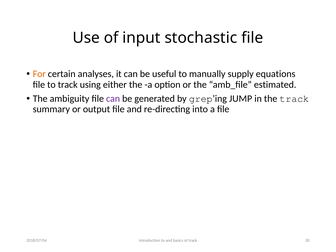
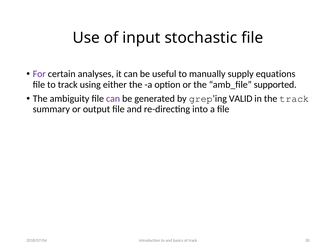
For colour: orange -> purple (39, 74)
estimated: estimated -> supported (275, 85)
JUMP: JUMP -> VALID (241, 99)
